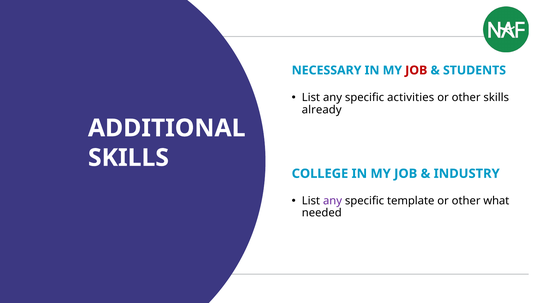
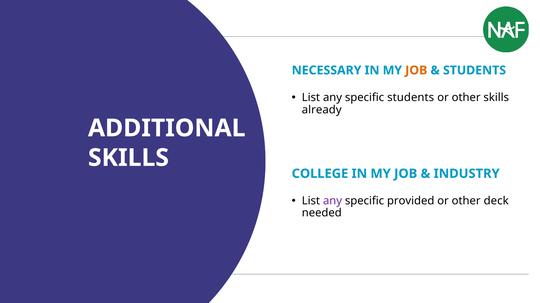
JOB colour: red -> orange (416, 71)
specific activities: activities -> students (411, 98)
template: template -> provided (411, 201)
what: what -> deck (496, 201)
